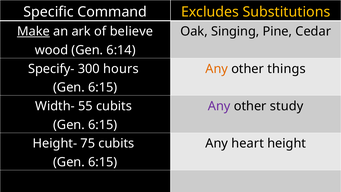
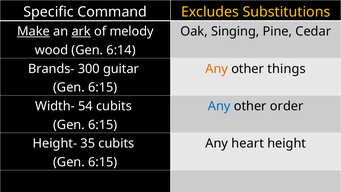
ark underline: none -> present (81, 31)
believe: believe -> melody (132, 31)
Specify-: Specify- -> Brands- (51, 69)
hours: hours -> guitar (121, 69)
55: 55 -> 54 (85, 106)
Any colour: purple -> blue (219, 106)
study: study -> order (287, 106)
75: 75 -> 35 (88, 143)
